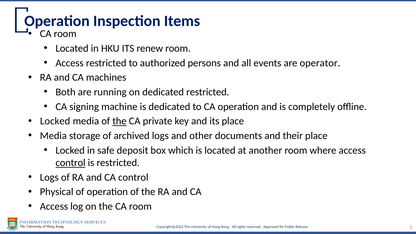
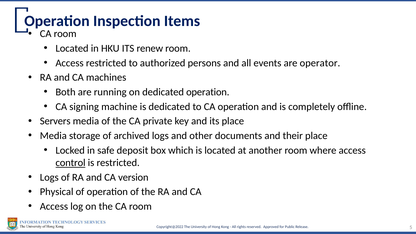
dedicated restricted: restricted -> operation (208, 92)
Locked: Locked -> Servers (55, 121)
the underline: present -> none (119, 121)
CA control: control -> version (133, 177)
